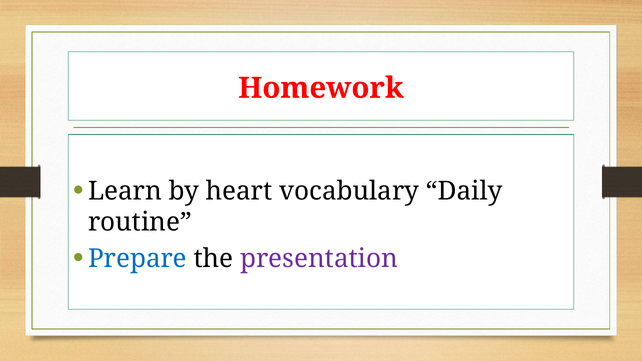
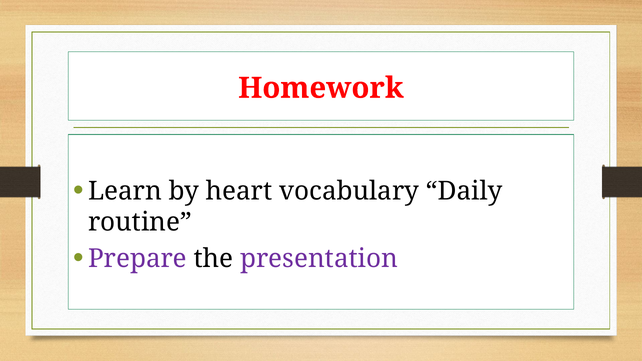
Prepare colour: blue -> purple (137, 259)
